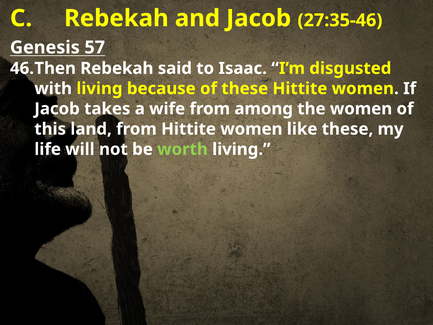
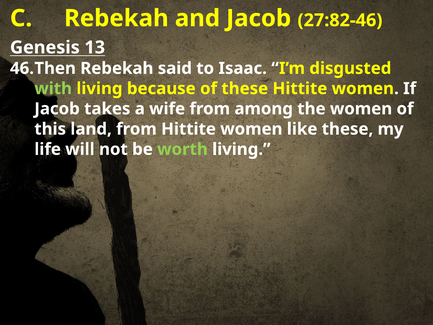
27:35-46: 27:35-46 -> 27:82-46 (340, 20)
57: 57 -> 13 (95, 47)
with colour: white -> light green (53, 89)
